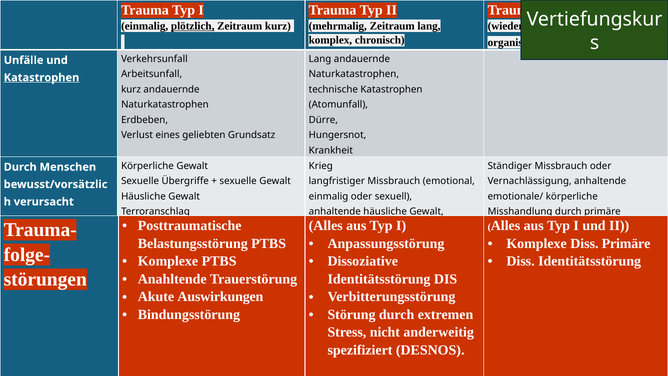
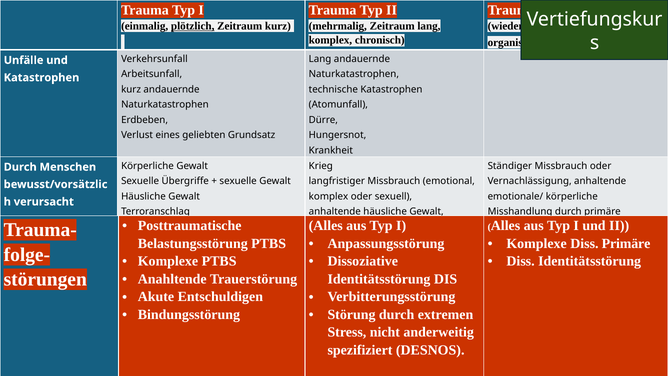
Katastrophen underline: present -> none (41, 78)
einmalig: einmalig -> komplex (329, 196)
Auswirkungen: Auswirkungen -> Entschuldigen (220, 297)
